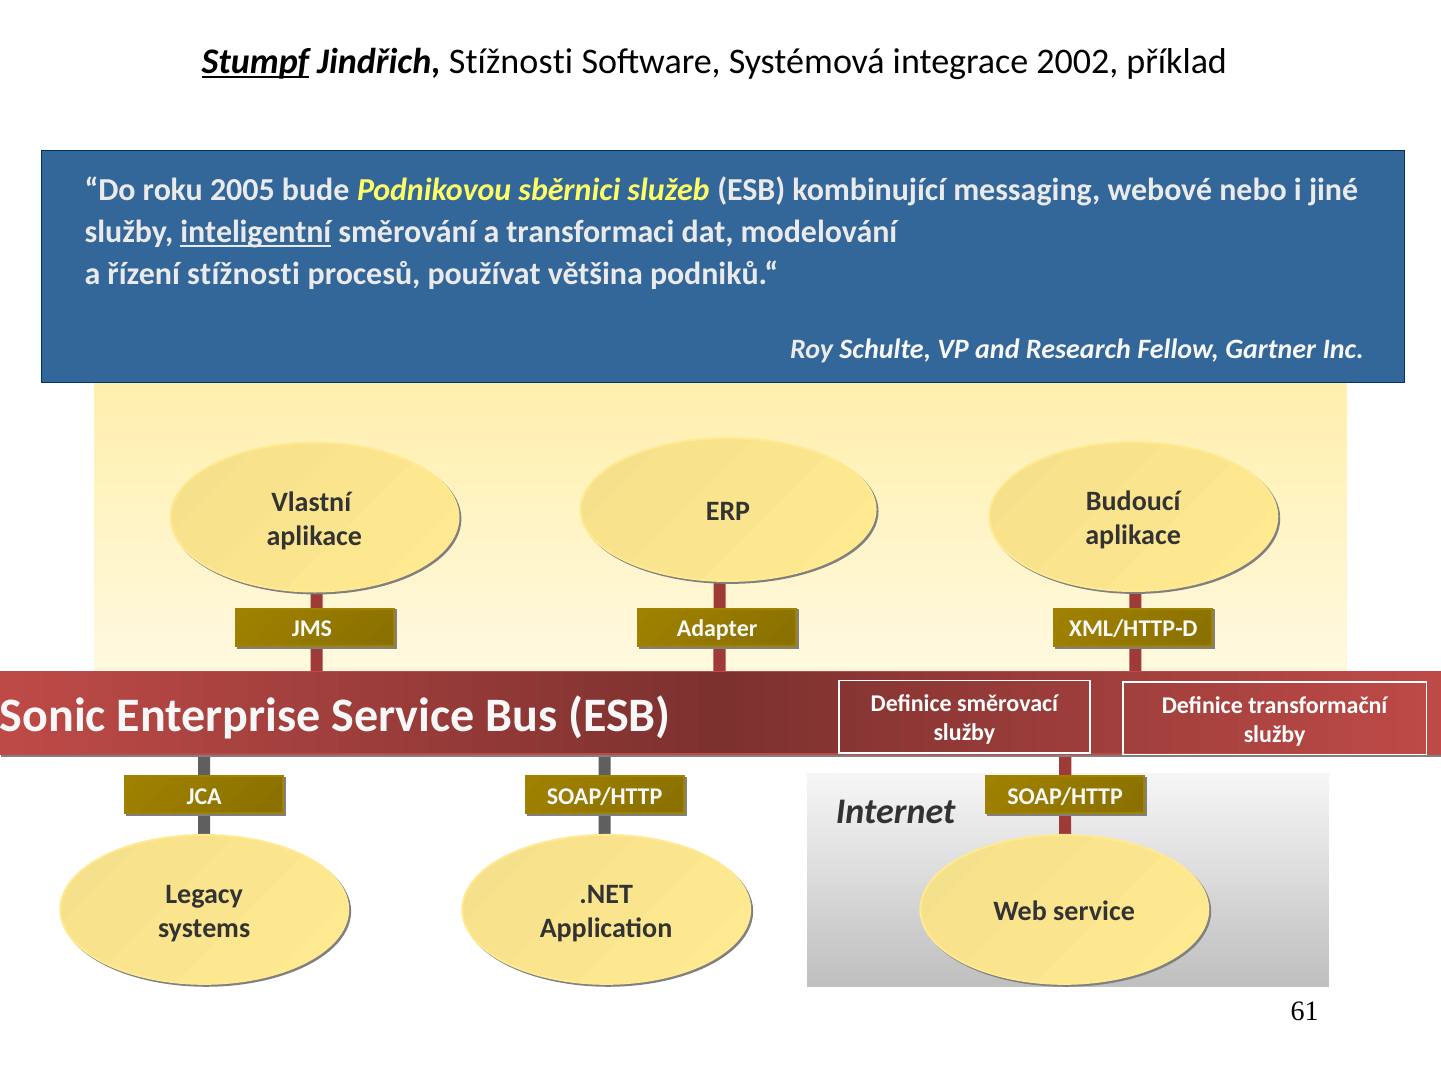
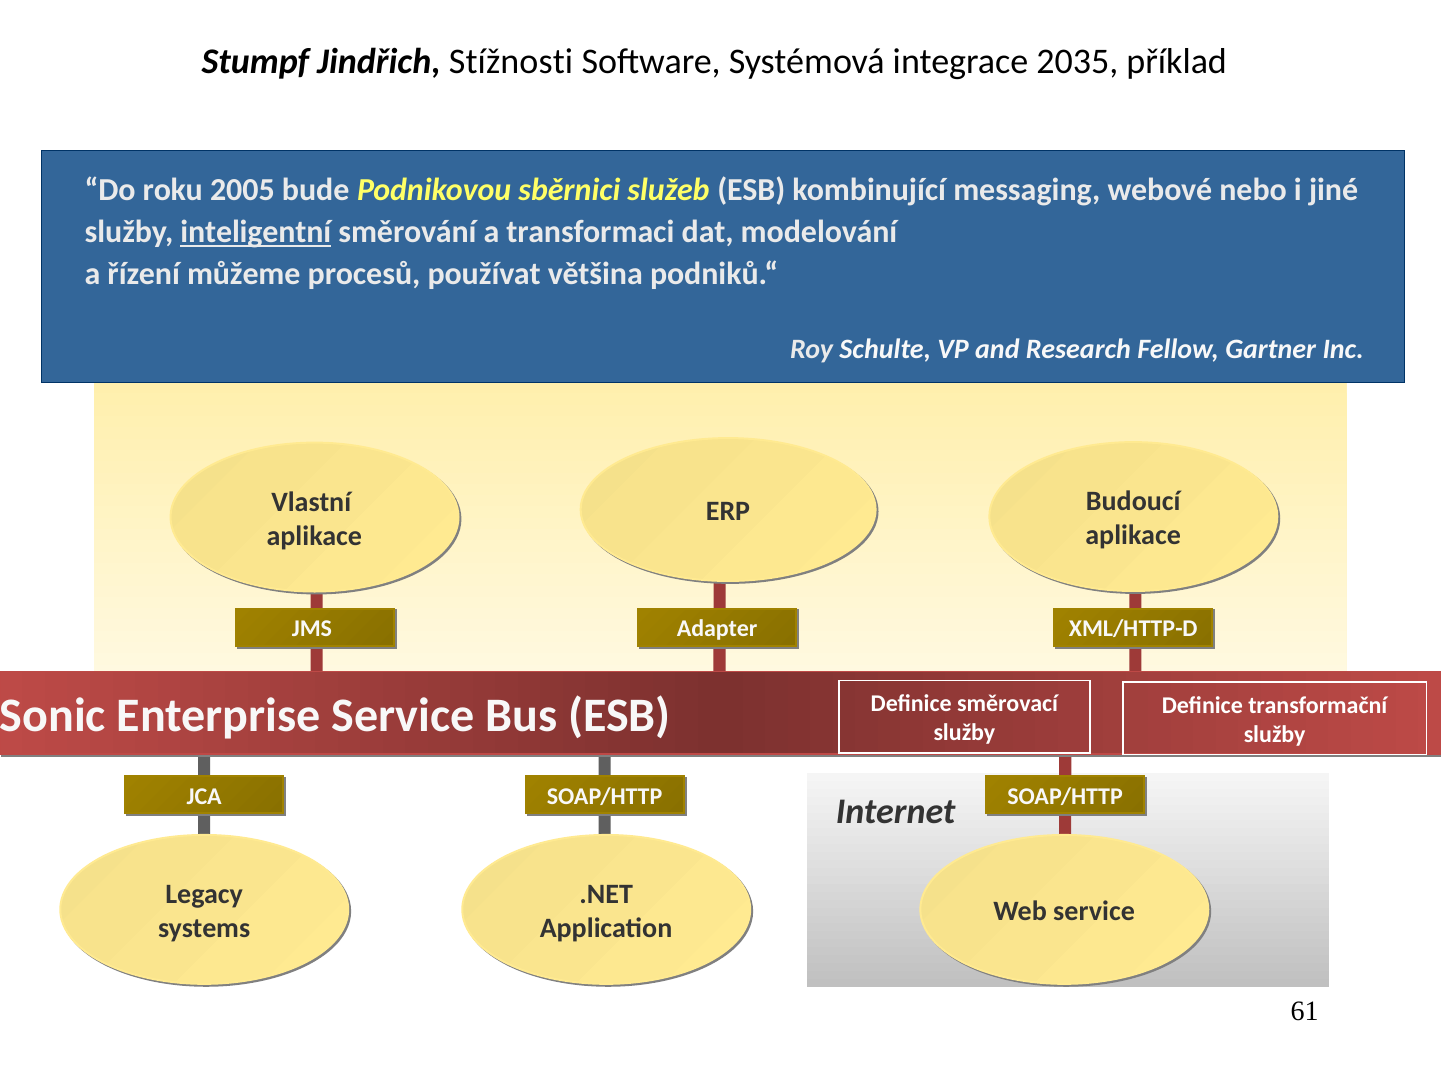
Stumpf underline: present -> none (255, 61)
2002: 2002 -> 2035 (1077, 61)
řízení stížnosti: stížnosti -> můžeme (244, 274)
